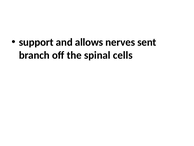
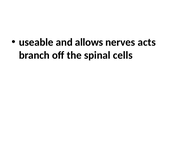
support: support -> useable (36, 42)
sent: sent -> acts (147, 42)
